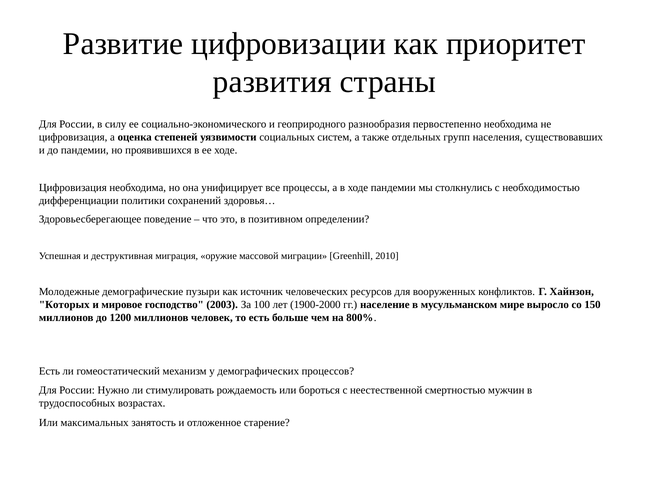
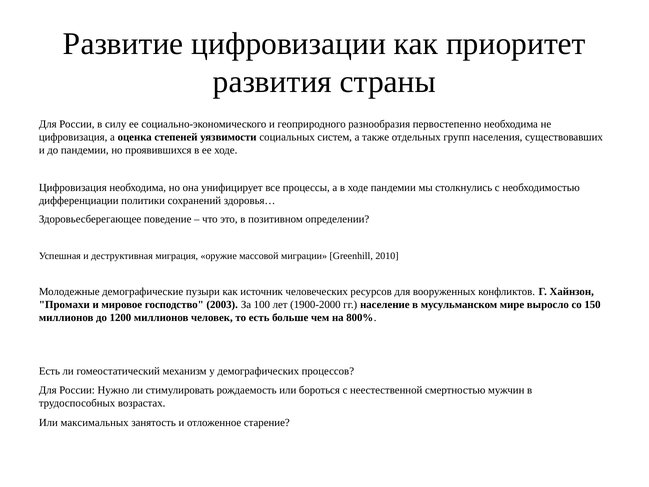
Которых: Которых -> Промахи (64, 304)
